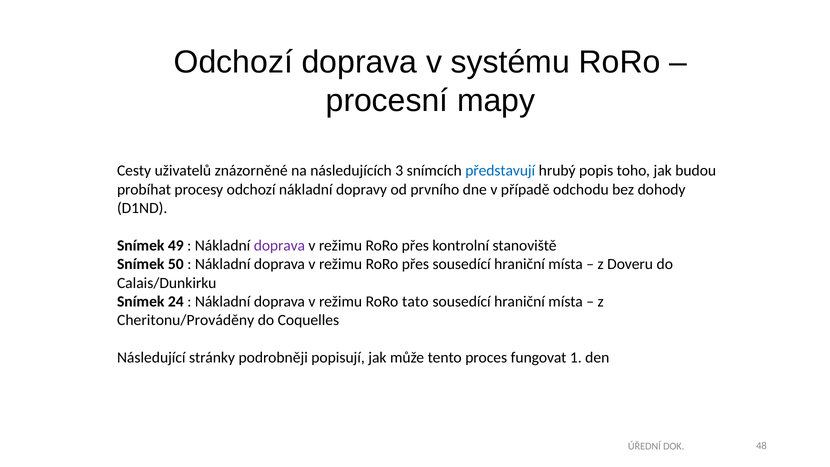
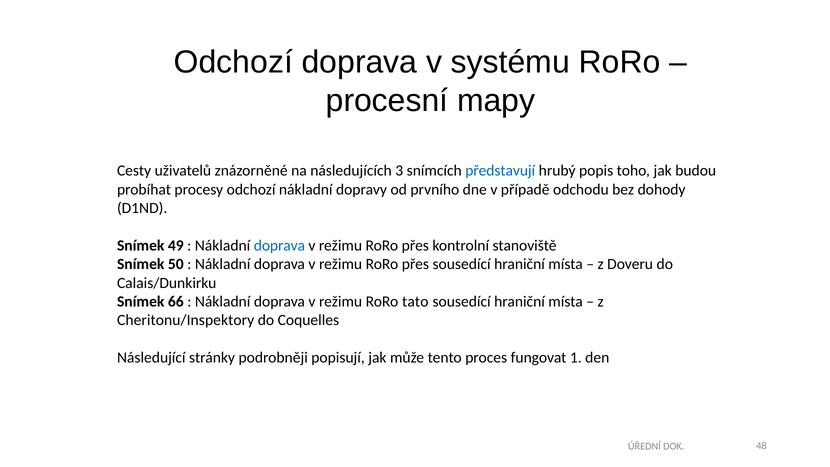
doprava colour: purple -> blue (279, 246)
24: 24 -> 66 (176, 302)
Cheritonu/Prováděny: Cheritonu/Prováděny -> Cheritonu/Inspektory (186, 320)
